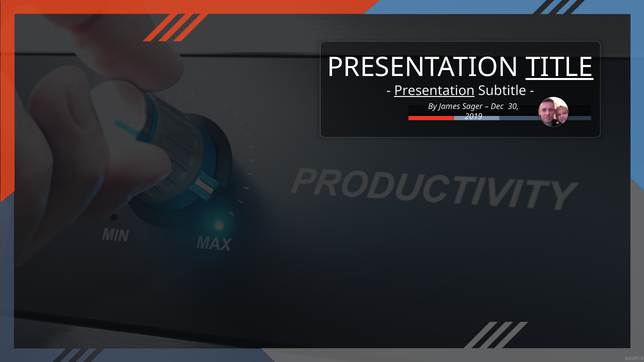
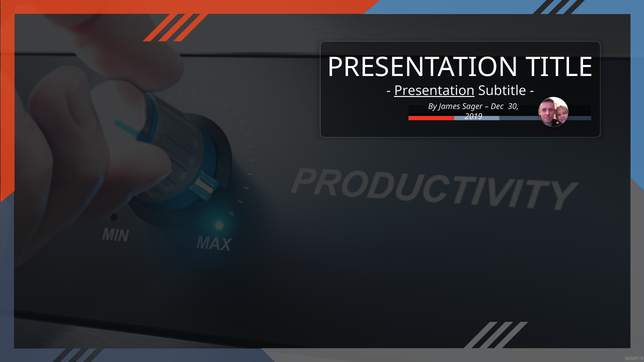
TITLE underline: present -> none (559, 68)
